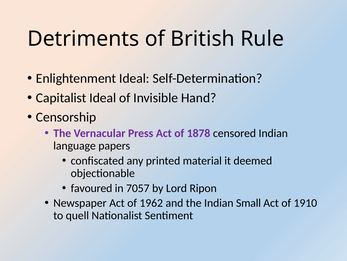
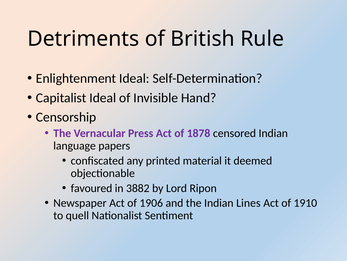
7057: 7057 -> 3882 (138, 188)
1962: 1962 -> 1906 (151, 203)
Small: Small -> Lines (248, 203)
